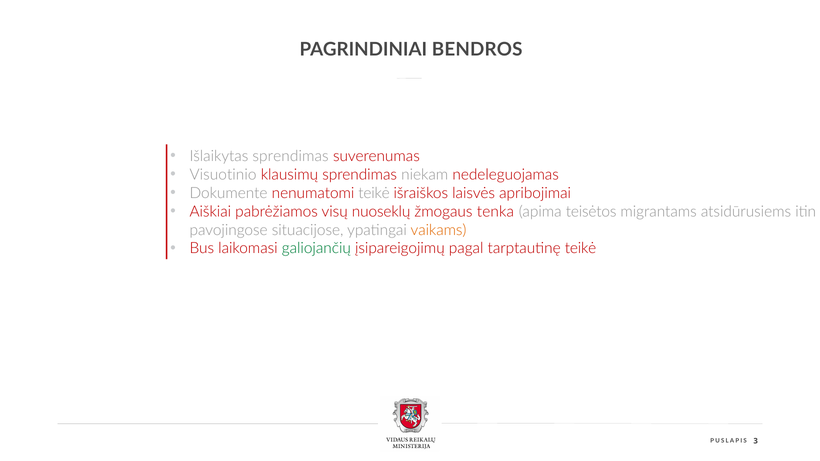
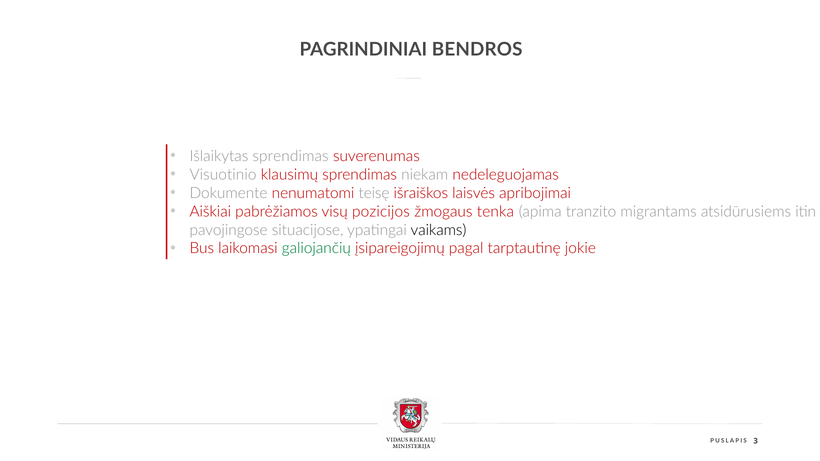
nenumatomi teikė: teikė -> teisę (374, 193)
nuoseklų: nuoseklų -> pozicijos (381, 212)
teisėtos: teisėtos -> tranzito (591, 212)
vaikams colour: orange -> black (439, 230)
tarptautinę teikė: teikė -> jokie (580, 249)
